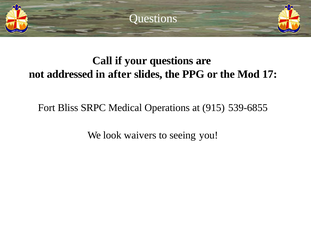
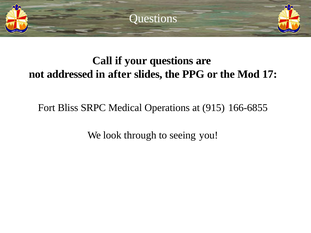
539-6855: 539-6855 -> 166-6855 (248, 108)
waivers: waivers -> through (140, 135)
